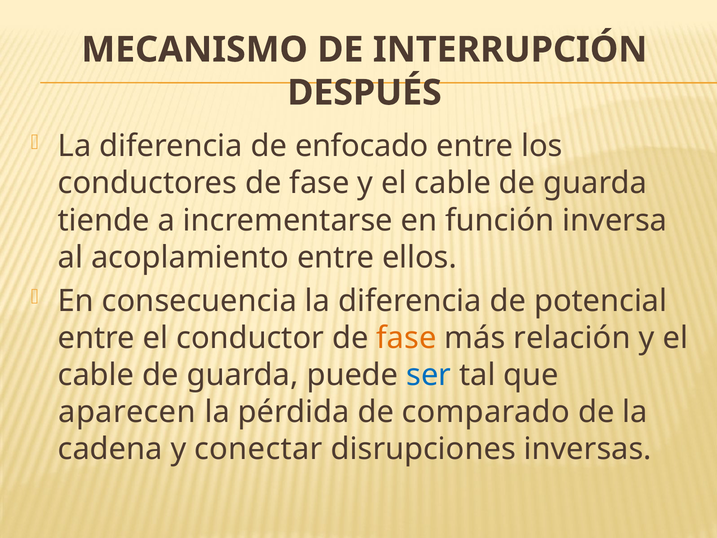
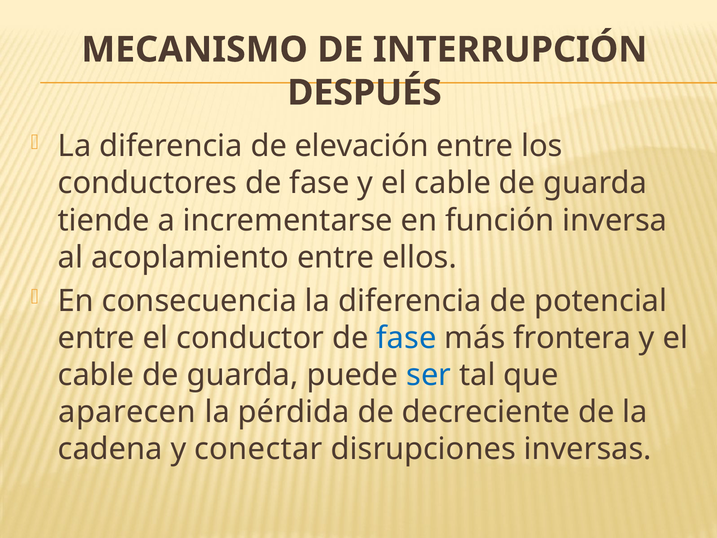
enfocado: enfocado -> elevación (362, 146)
fase colour: orange -> blue (406, 338)
relación: relación -> frontera (572, 338)
comparado: comparado -> decreciente (486, 412)
